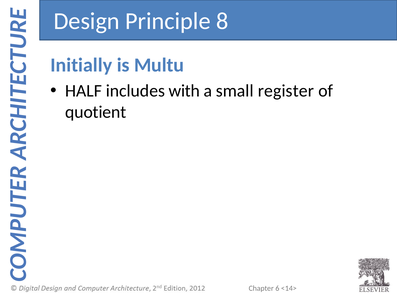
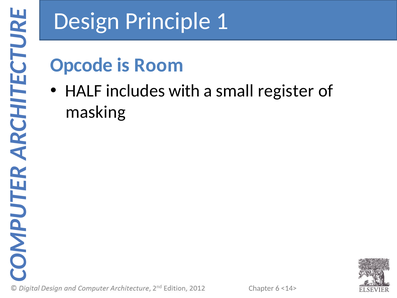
8: 8 -> 1 (222, 21)
Initially: Initially -> Opcode (81, 65)
Multu: Multu -> Room (159, 65)
quotient: quotient -> masking (96, 112)
